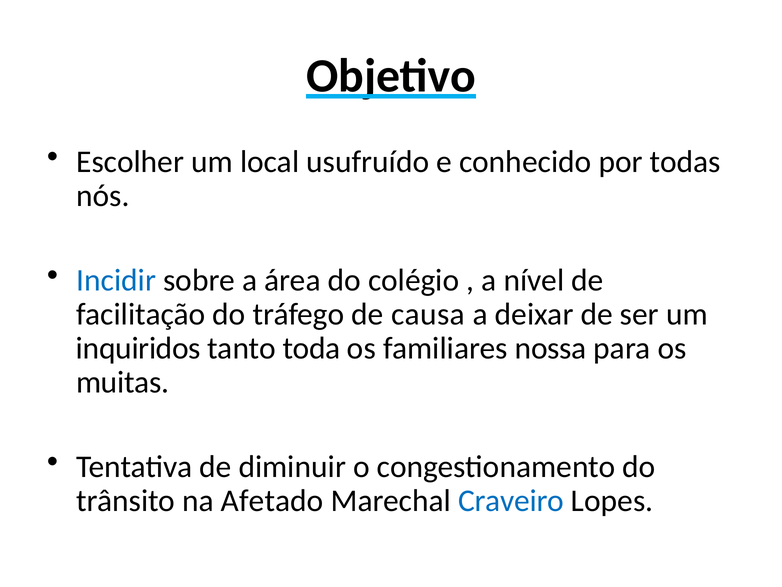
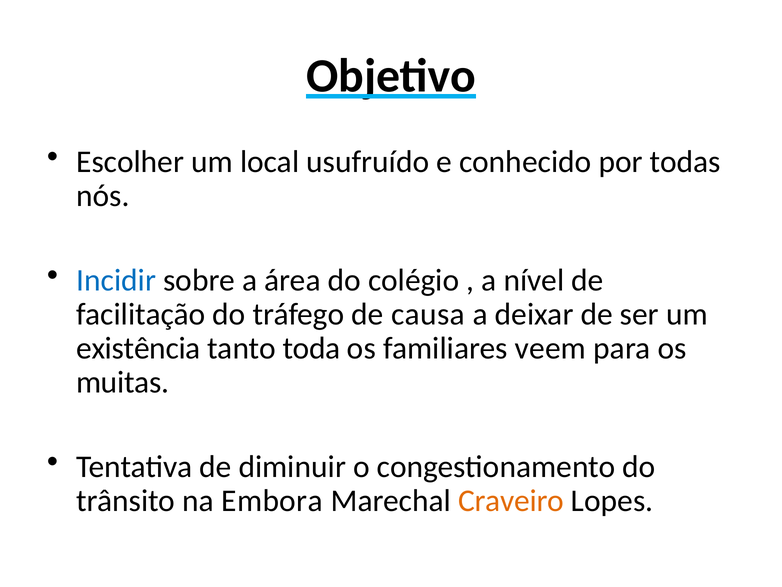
inquiridos: inquiridos -> existência (138, 348)
nossa: nossa -> veem (550, 348)
Afetado: Afetado -> Embora (272, 501)
Craveiro colour: blue -> orange (511, 501)
